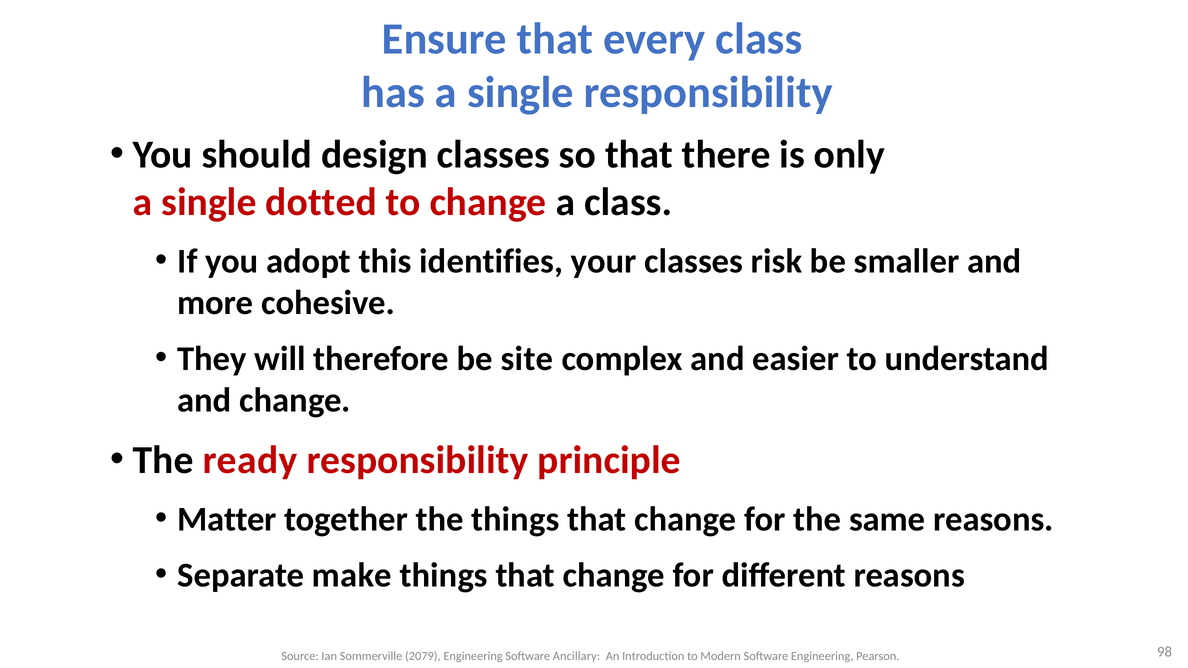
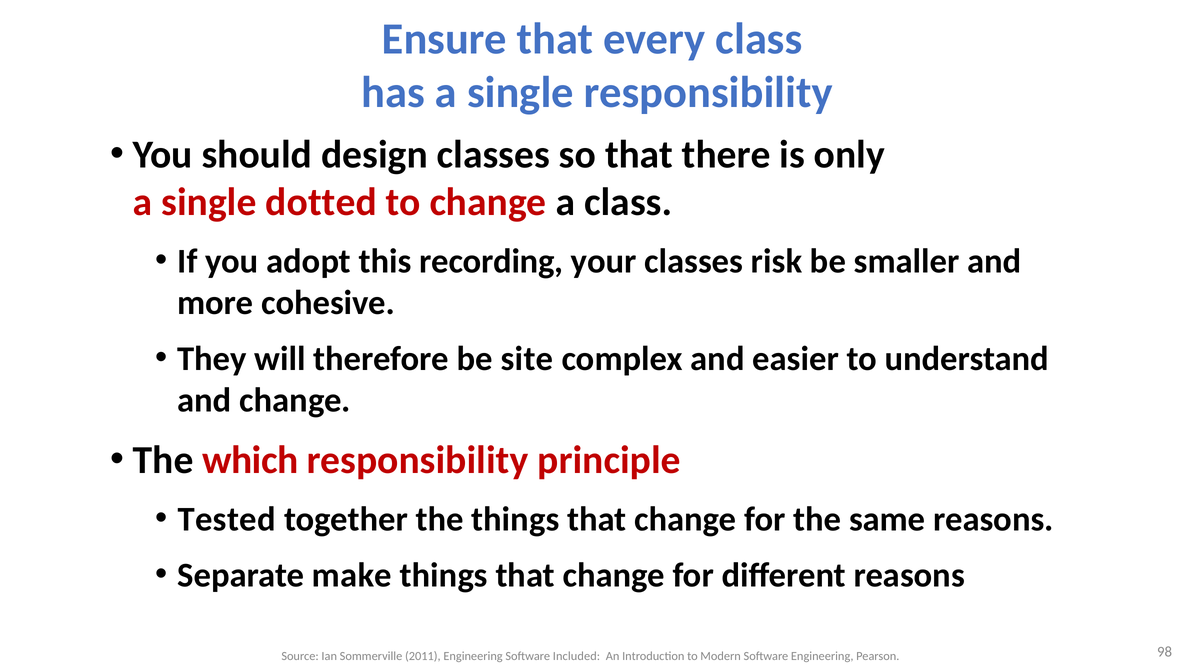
identifies: identifies -> recording (491, 261)
ready: ready -> which (250, 460)
Matter: Matter -> Tested (227, 519)
2079: 2079 -> 2011 (423, 656)
Ancillary: Ancillary -> Included (576, 656)
